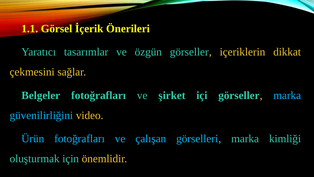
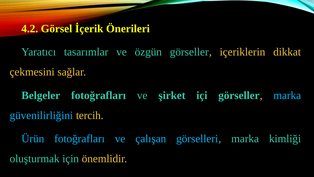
1.1: 1.1 -> 4.2 (30, 29)
video: video -> tercih (90, 115)
